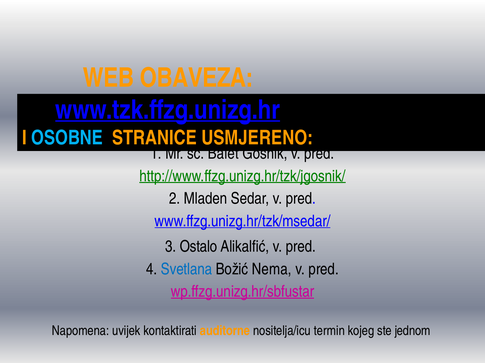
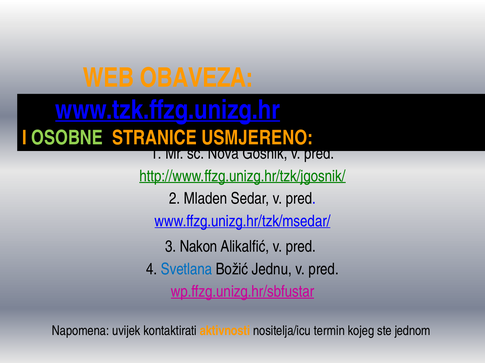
OSOBNE colour: light blue -> light green (67, 138)
Balet: Balet -> Nova (223, 154)
Ostalo: Ostalo -> Nakon (199, 247)
Nema: Nema -> Jednu (272, 270)
auditorne: auditorne -> aktivnosti (225, 331)
